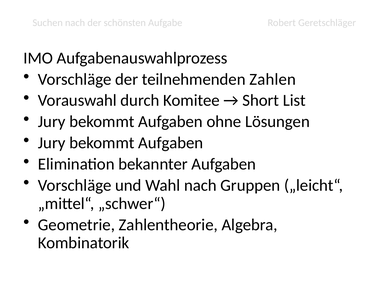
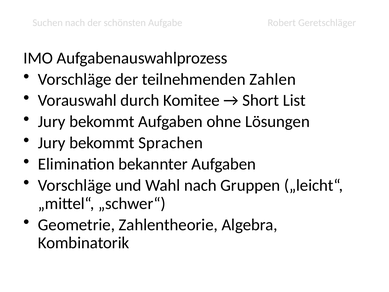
Aufgaben: Aufgaben -> Sprachen (171, 143)
